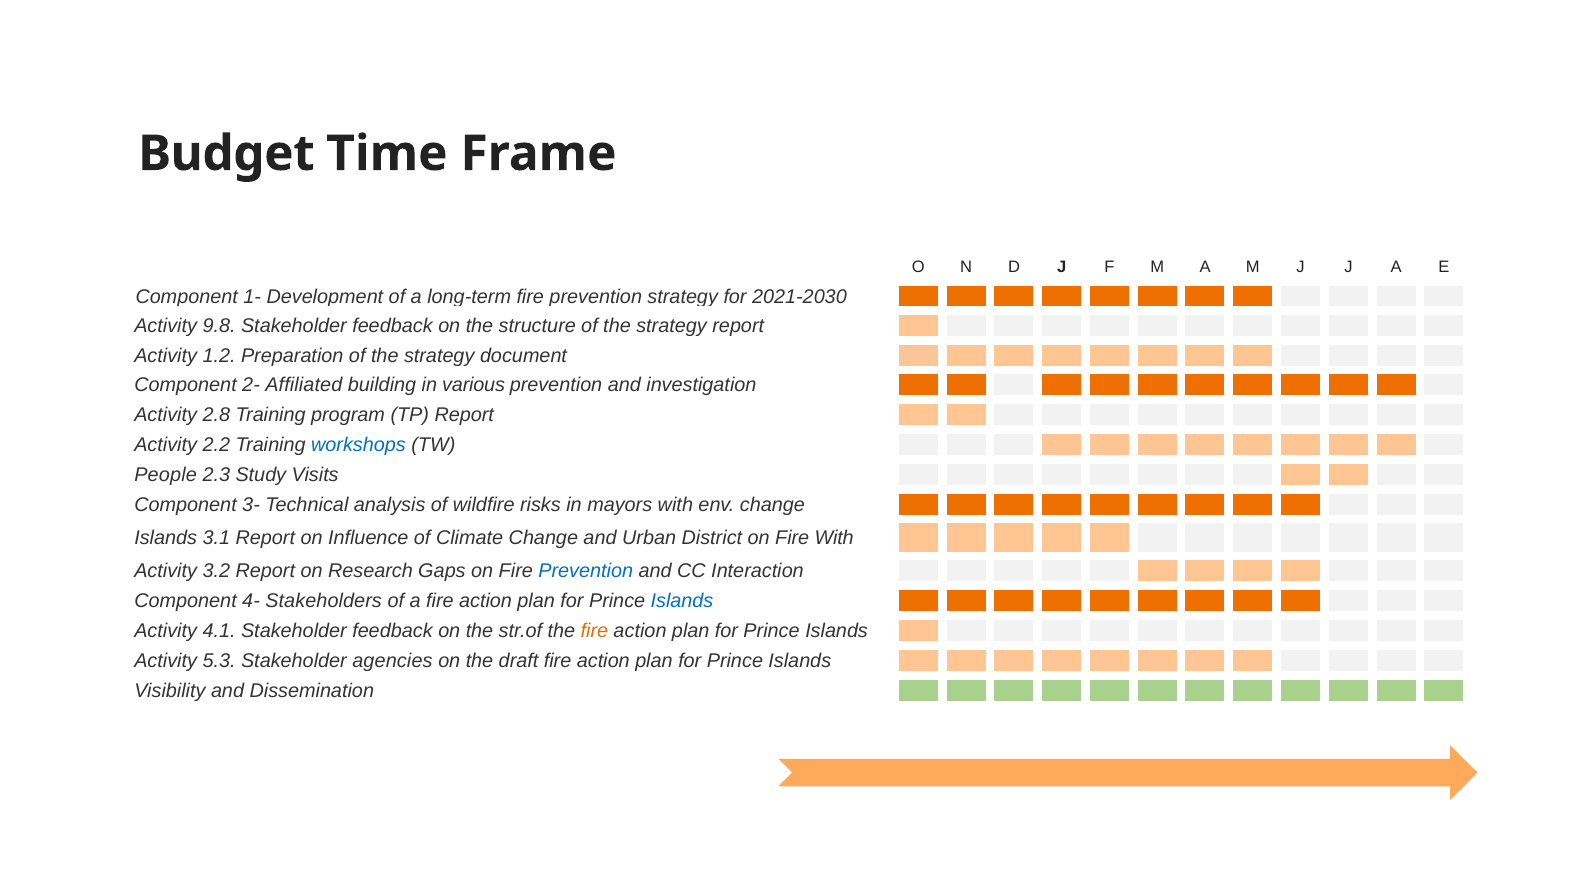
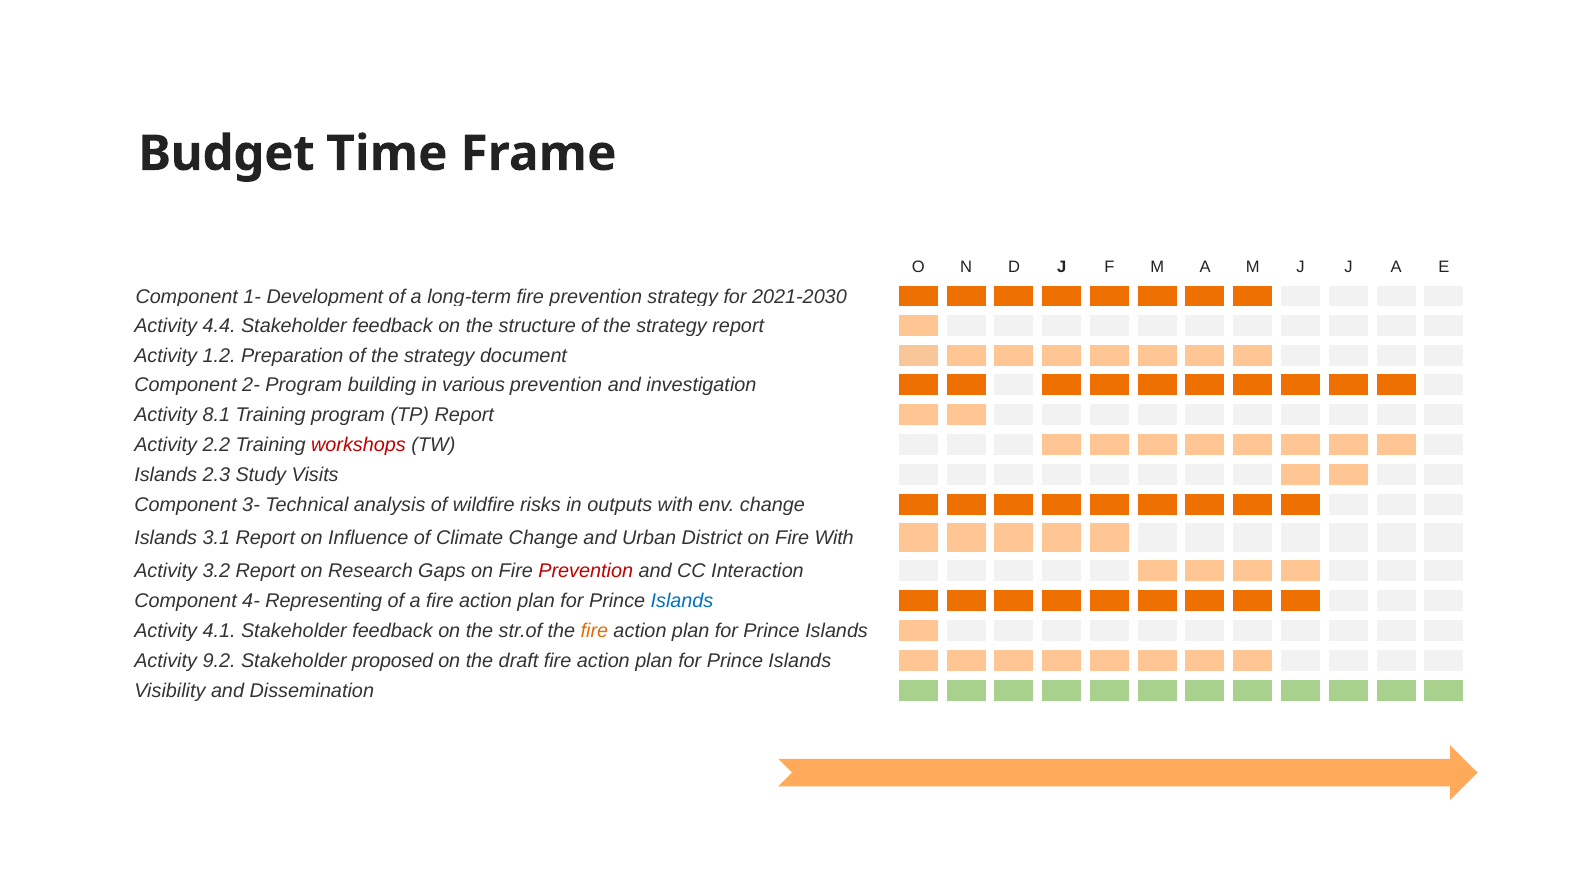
9.8: 9.8 -> 4.4 (219, 326)
2- Affiliated: Affiliated -> Program (304, 385)
2.8: 2.8 -> 8.1 (216, 415)
workshops colour: blue -> red (358, 445)
People: People -> Islands (166, 475)
mayors: mayors -> outputs (620, 505)
Prevention colour: blue -> red (586, 571)
Stakeholders: Stakeholders -> Representing (324, 601)
5.3: 5.3 -> 9.2 (219, 661)
agencies: agencies -> proposed (393, 661)
